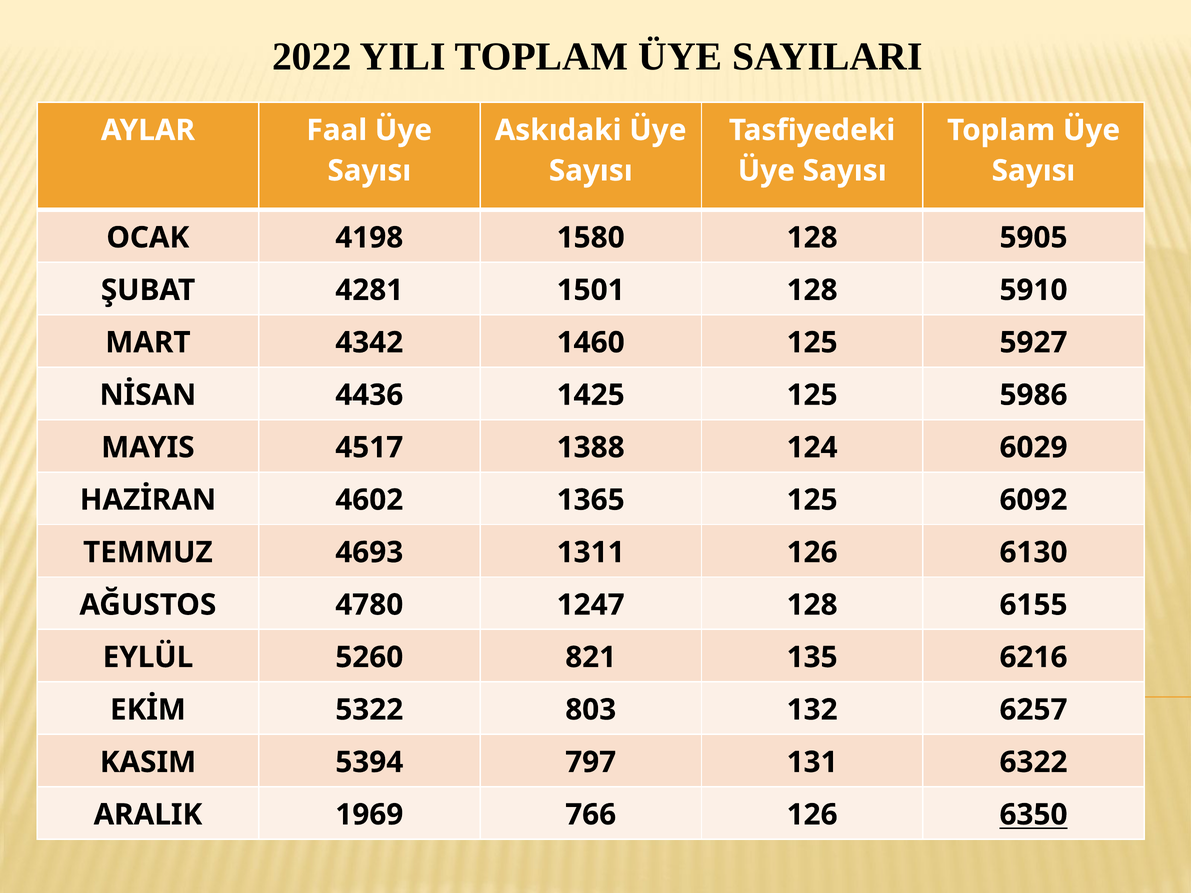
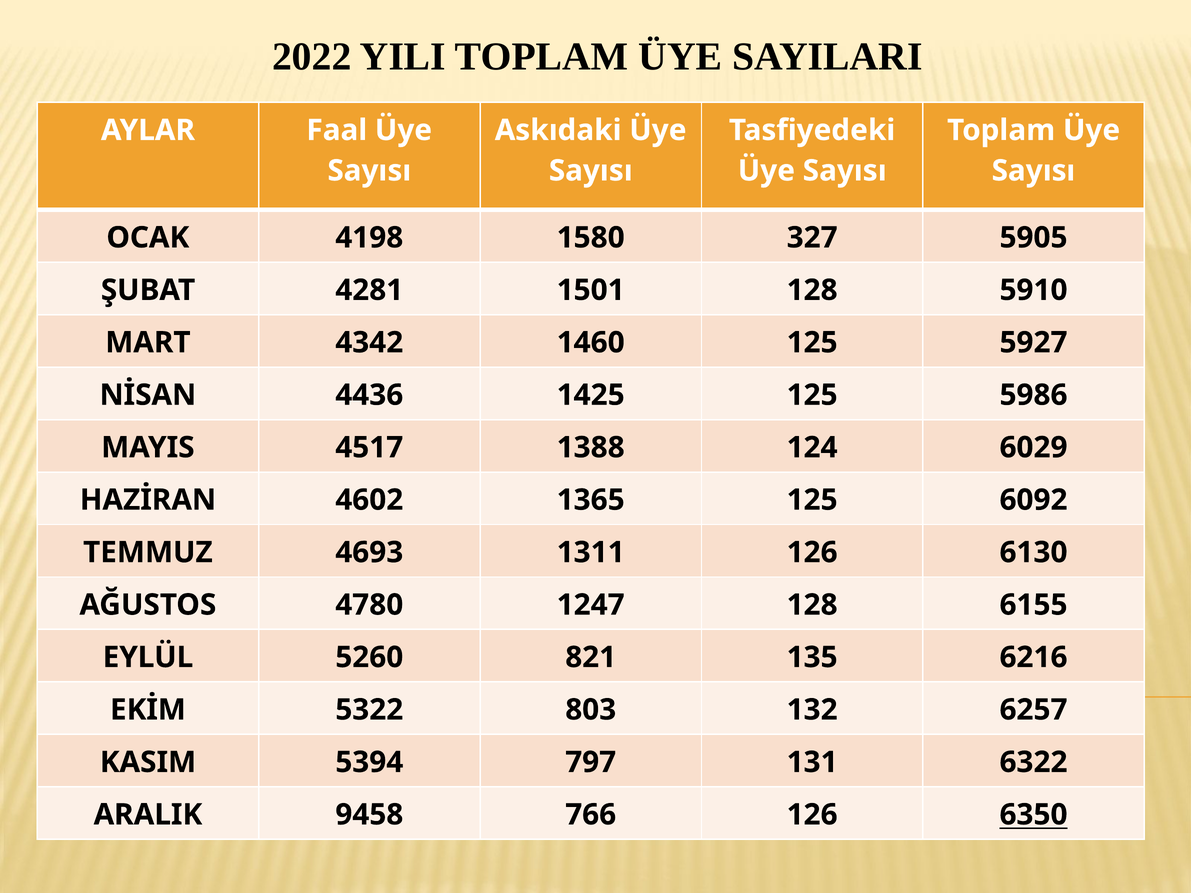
1580 128: 128 -> 327 (812, 238)
1969: 1969 -> 9458 (369, 815)
